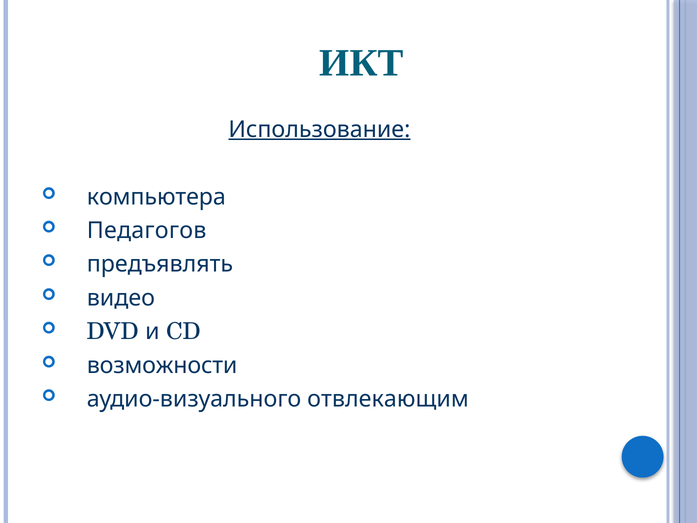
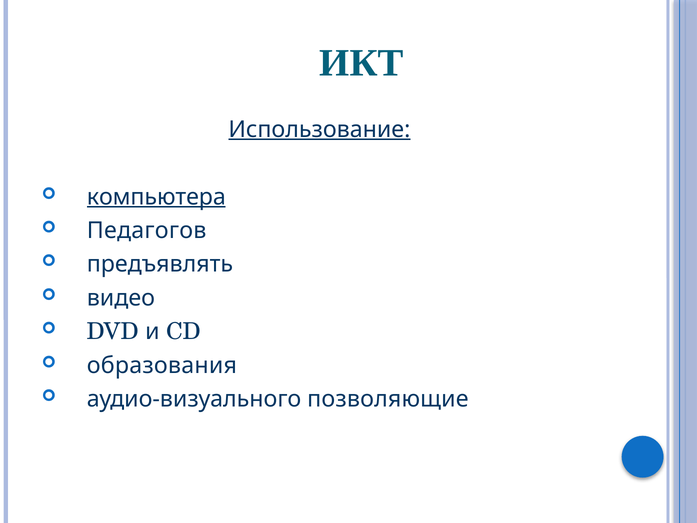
компьютера underline: none -> present (156, 197)
возможности: возможности -> образования (162, 365)
отвлекающим: отвлекающим -> позволяющие (388, 399)
